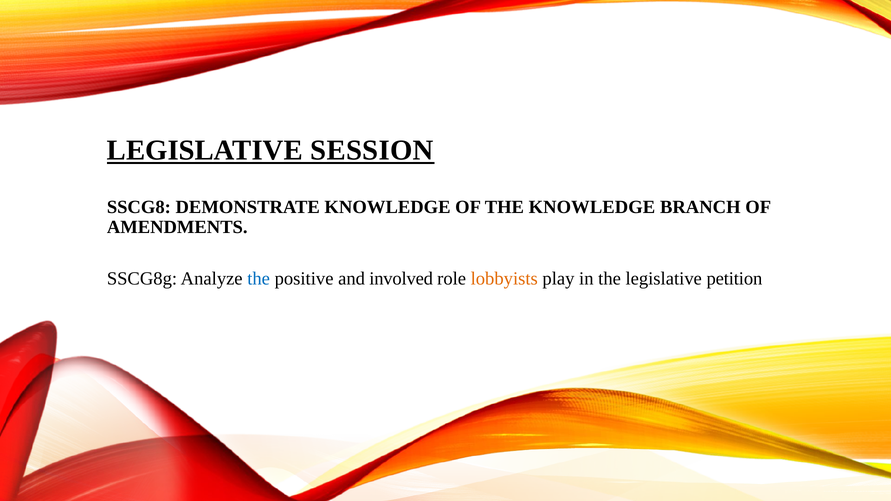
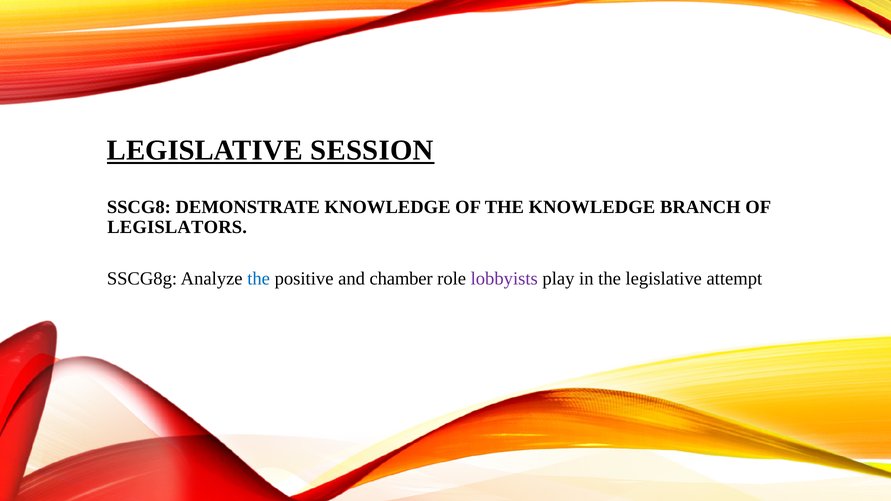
AMENDMENTS: AMENDMENTS -> LEGISLATORS (177, 227)
involved: involved -> chamber (401, 279)
lobbyists colour: orange -> purple (504, 279)
petition: petition -> attempt (734, 279)
